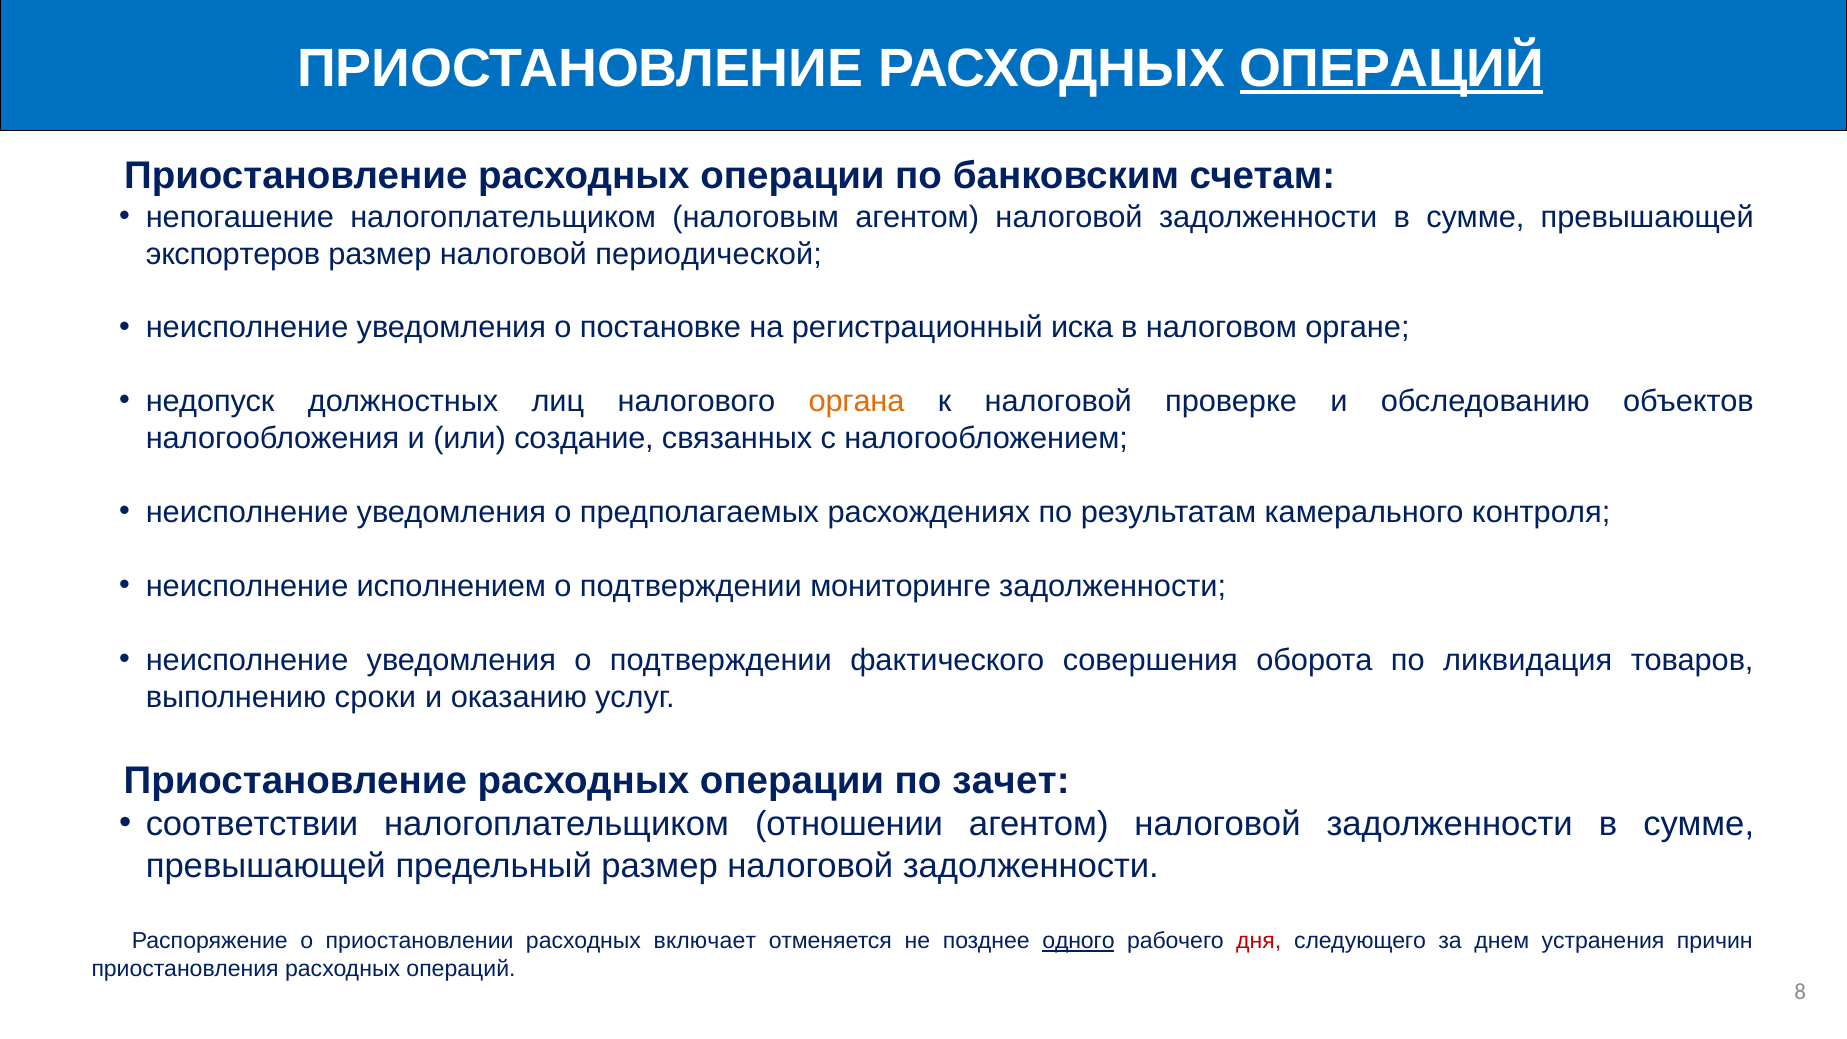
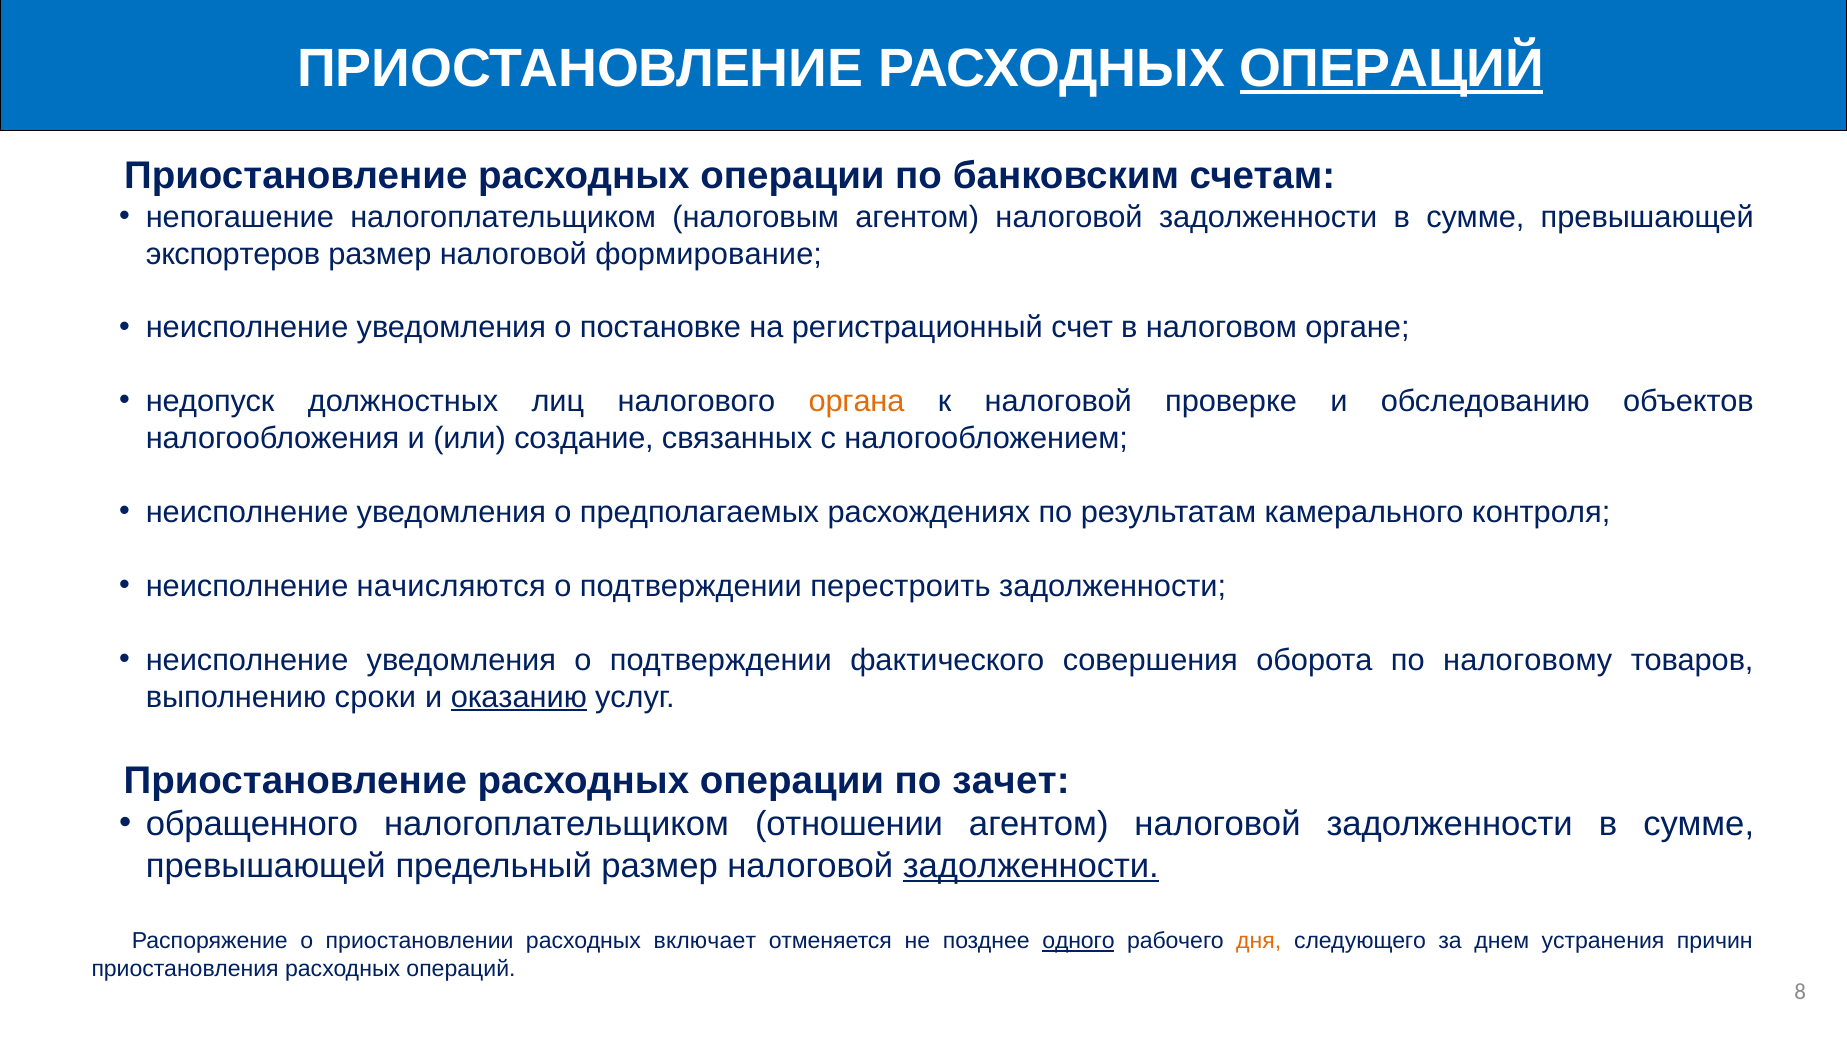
периодической: периодической -> формирование (709, 254)
иска: иска -> счет (1082, 328)
исполнением: исполнением -> начисляются (451, 586)
мониторинге: мониторинге -> перестроить (900, 586)
ликвидация: ликвидация -> налоговому (1528, 660)
оказанию underline: none -> present (519, 697)
соответствии: соответствии -> обращенного (252, 824)
задолженности underline: none -> present (1031, 866)
дня colour: red -> orange (1259, 941)
